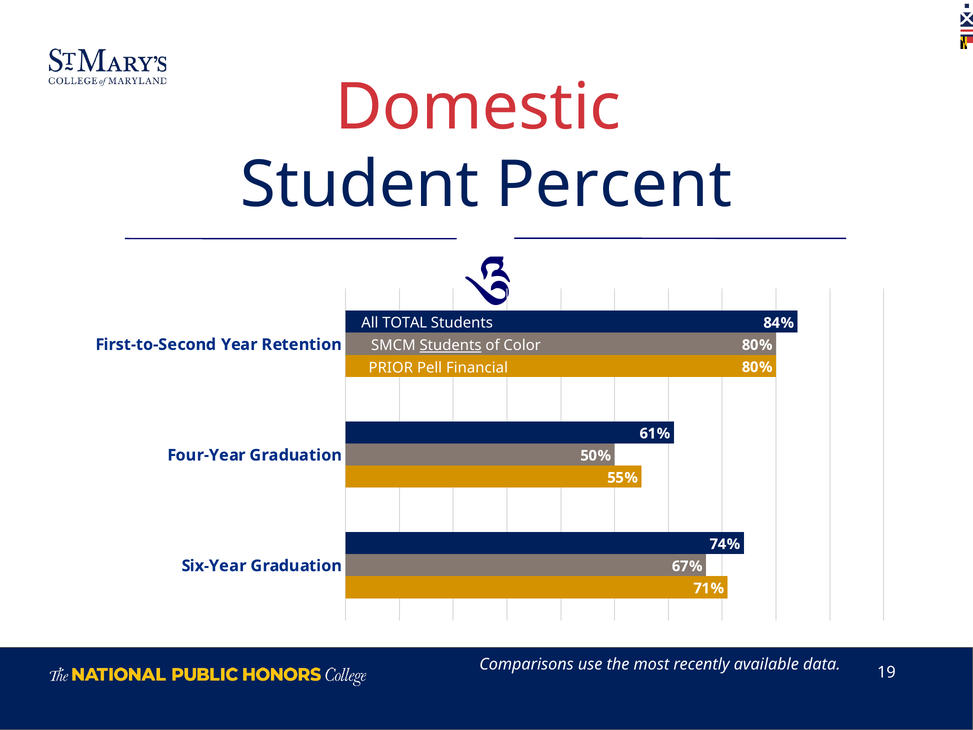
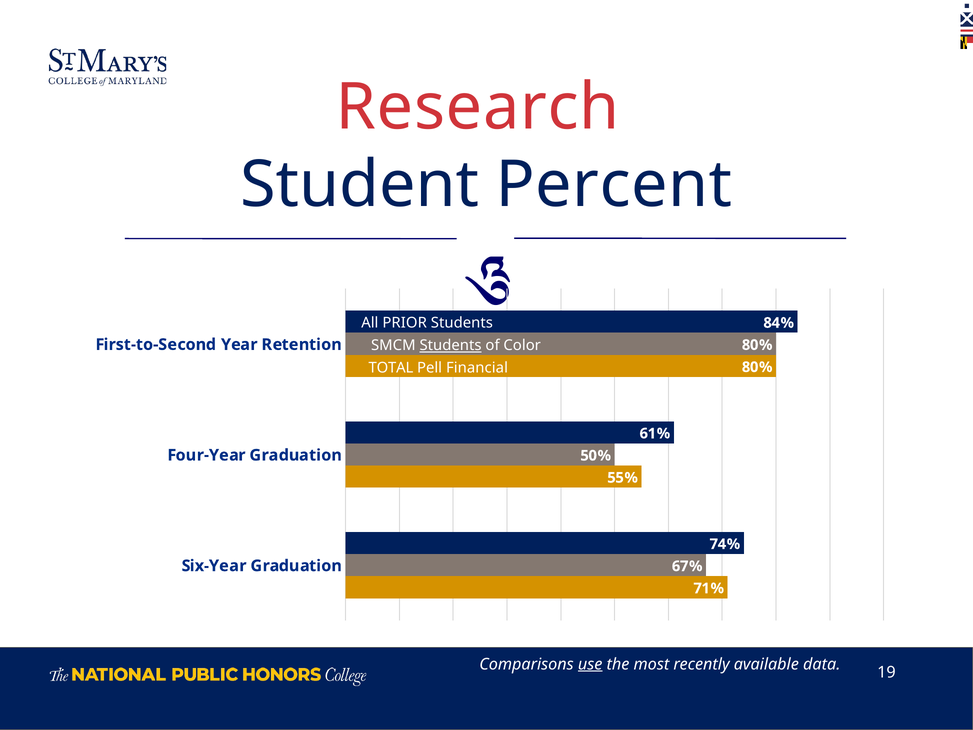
Domestic: Domestic -> Research (478, 107)
TOTAL: TOTAL -> PRIOR (405, 323)
PRIOR: PRIOR -> TOTAL (391, 368)
use underline: none -> present (590, 664)
